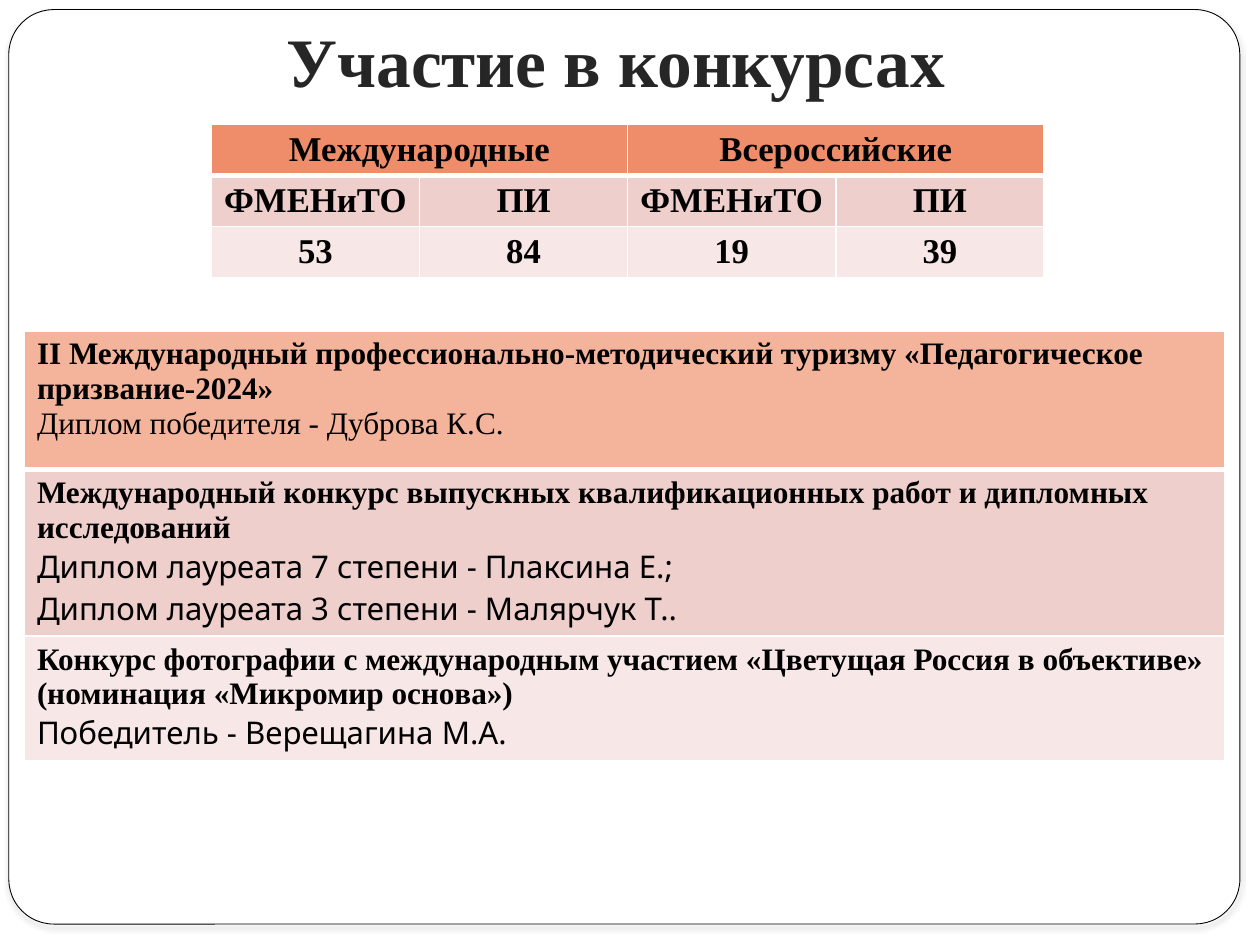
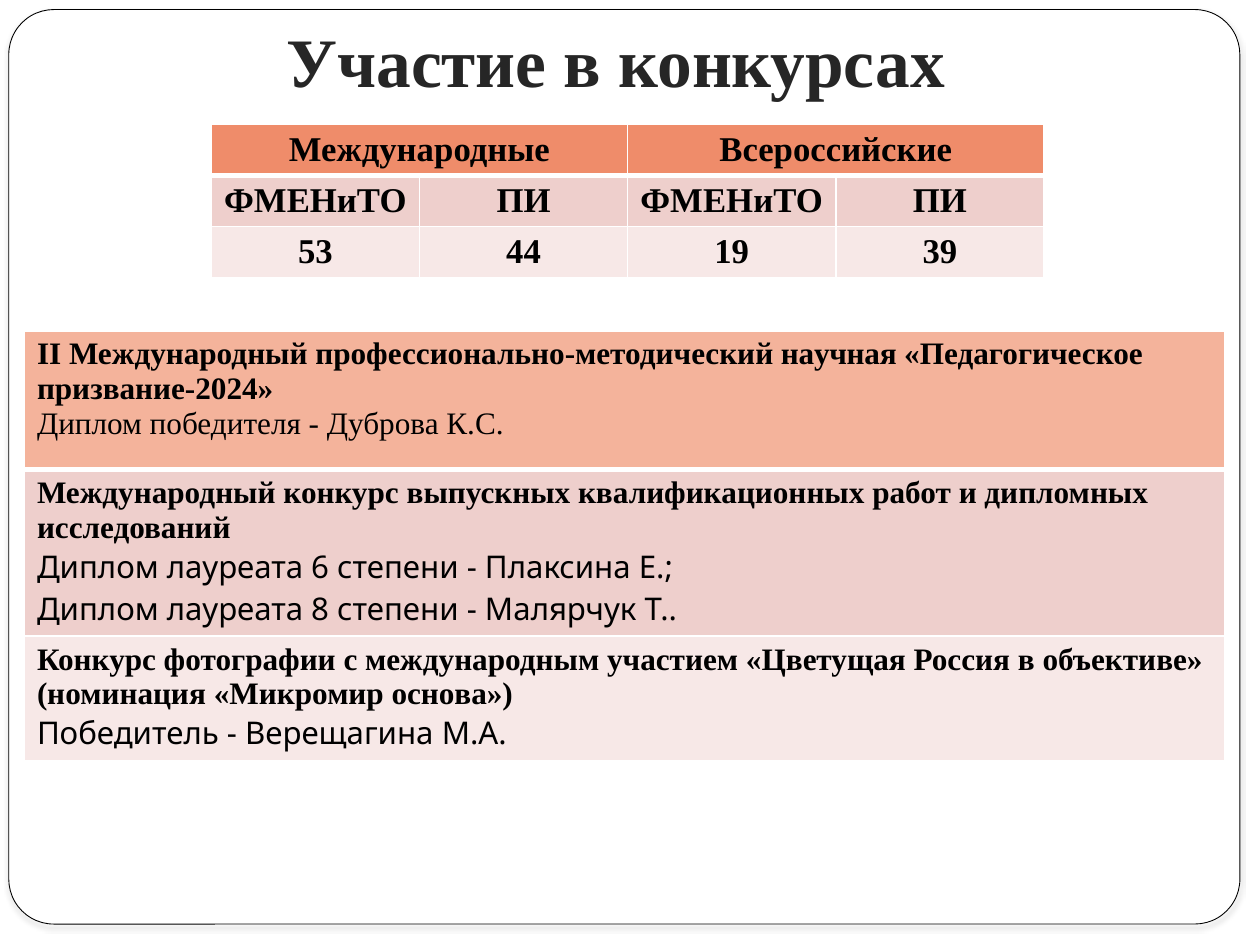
84: 84 -> 44 (524, 252)
туризму: туризму -> научная (839, 355)
7: 7 -> 6 (320, 568)
3: 3 -> 8 (320, 610)
